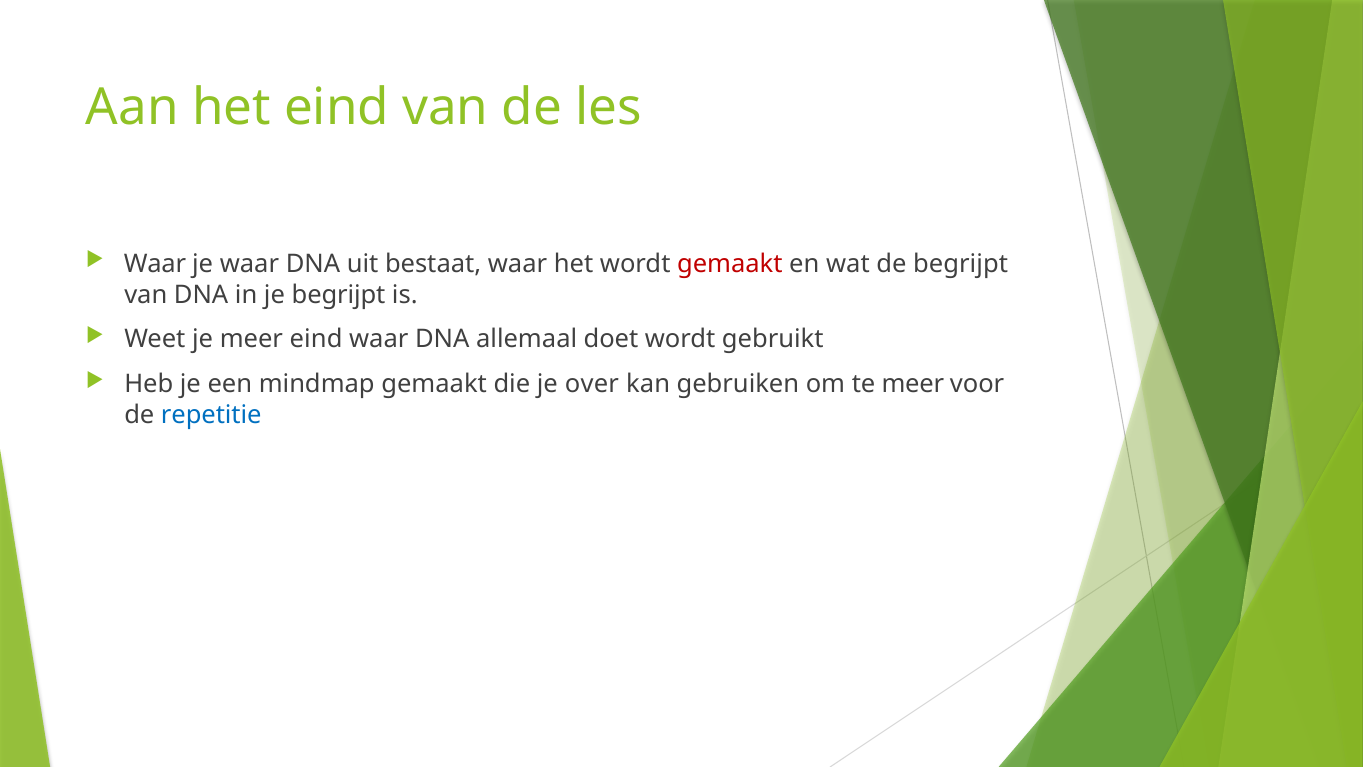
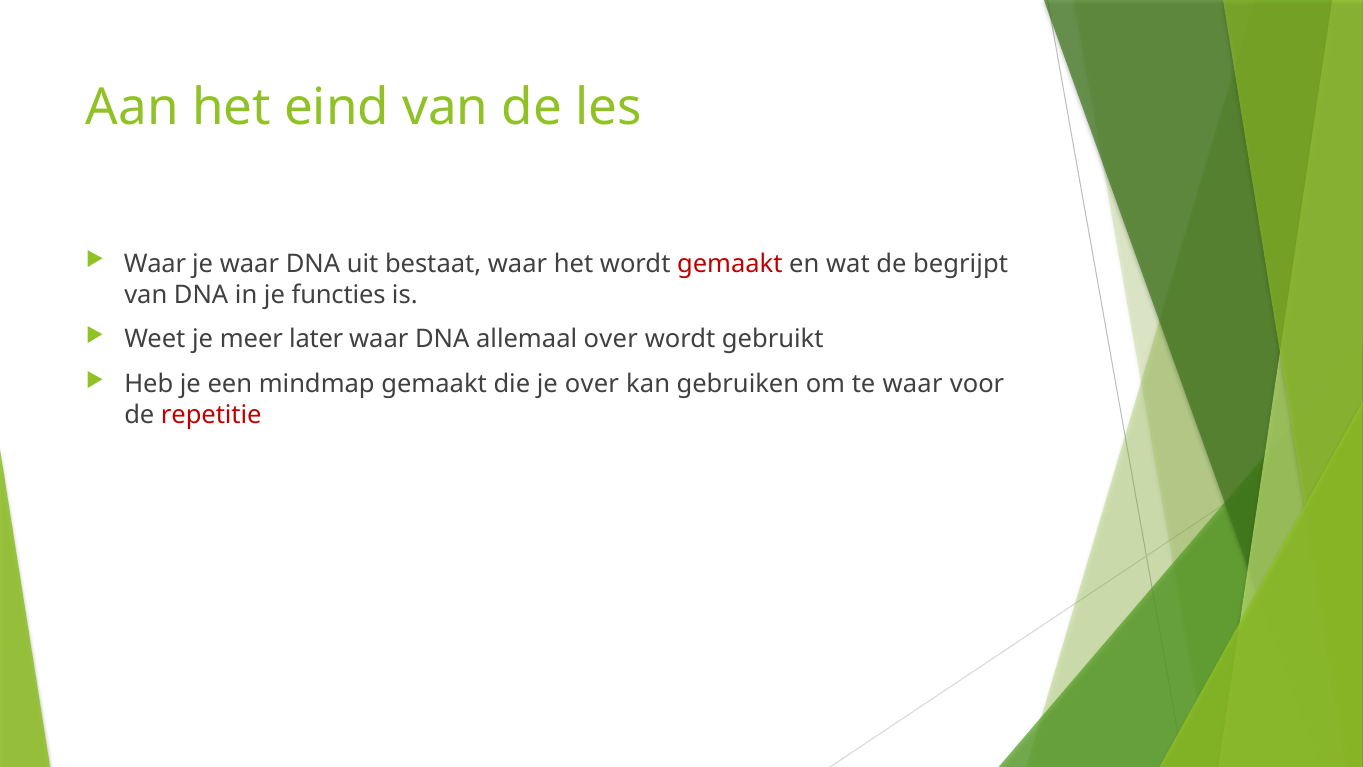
je begrijpt: begrijpt -> functies (339, 294)
meer eind: eind -> later (316, 339)
allemaal doet: doet -> over (611, 339)
te meer: meer -> waar (913, 384)
repetitie colour: blue -> red (211, 415)
